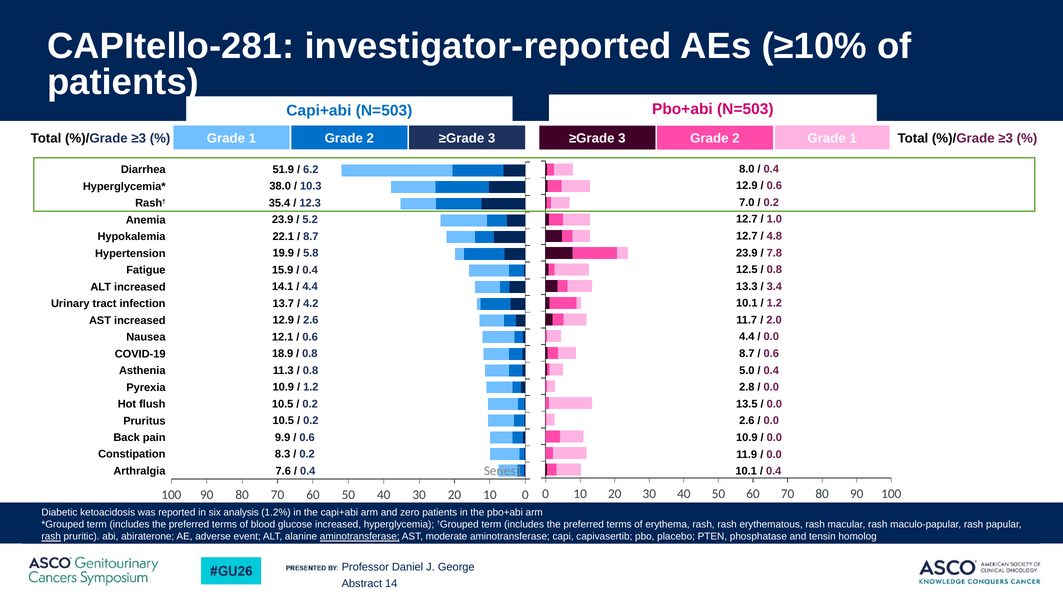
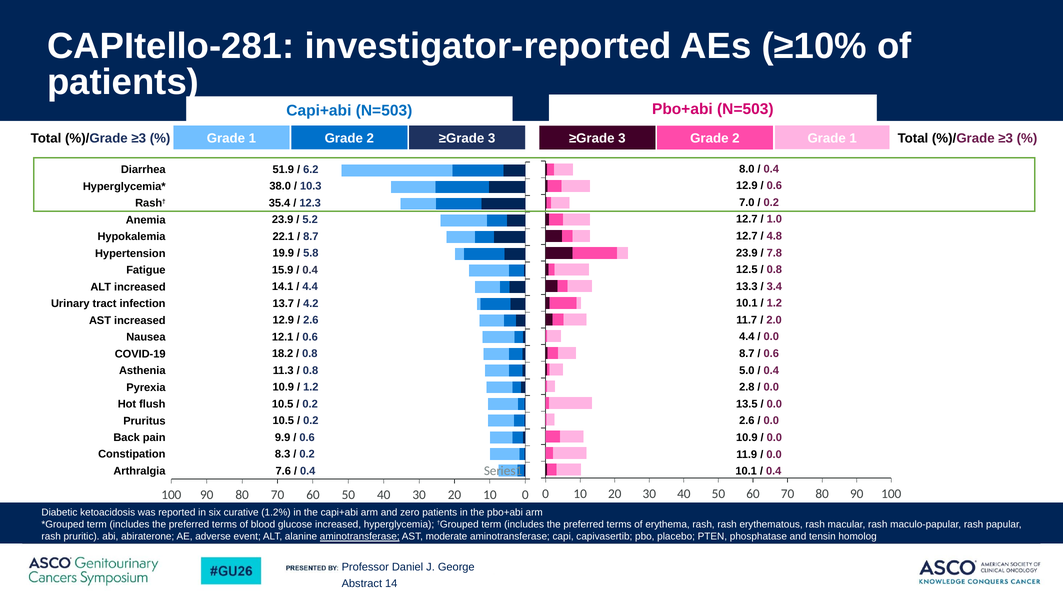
18.9: 18.9 -> 18.2 (283, 354)
analysis: analysis -> curative (241, 513)
rash underline: present -> none (51, 537)
